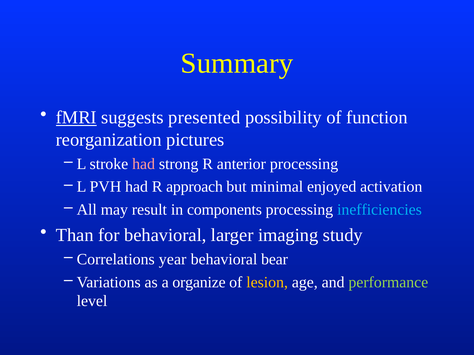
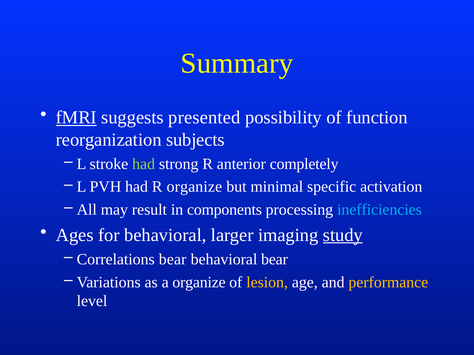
pictures: pictures -> subjects (195, 140)
had colour: pink -> light green (144, 164)
anterior processing: processing -> completely (304, 164)
R approach: approach -> organize (194, 187)
enjoyed: enjoyed -> specific (332, 187)
Than: Than -> Ages (75, 235)
study underline: none -> present (343, 235)
Correlations year: year -> bear (173, 260)
performance colour: light green -> yellow (388, 283)
